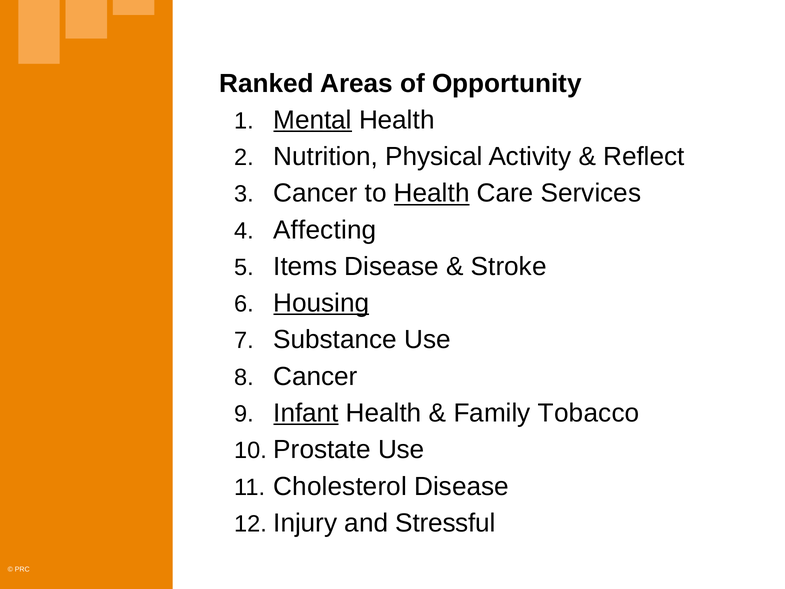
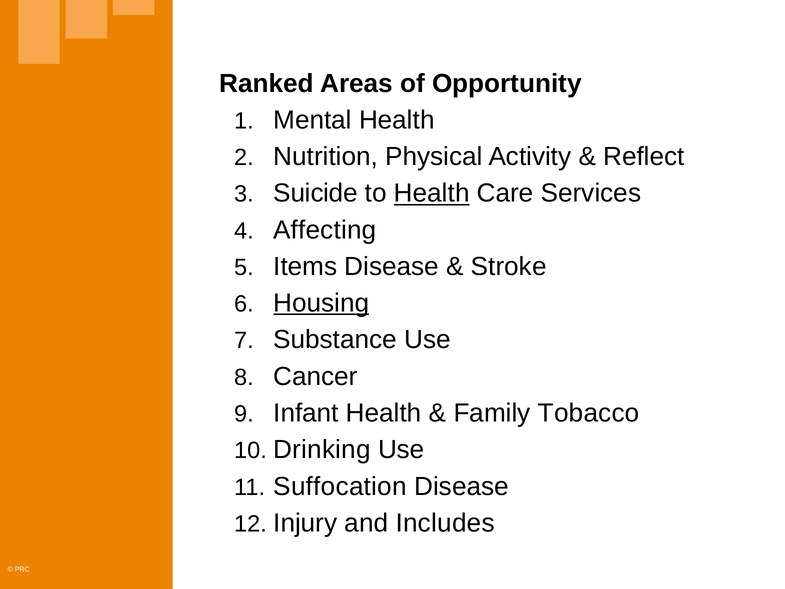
Mental underline: present -> none (313, 120)
Cancer: Cancer -> Suicide (316, 193)
Infant underline: present -> none (306, 413)
Prostate: Prostate -> Drinking (322, 450)
Cholesterol: Cholesterol -> Suffocation (340, 486)
Stressful: Stressful -> Includes (445, 523)
